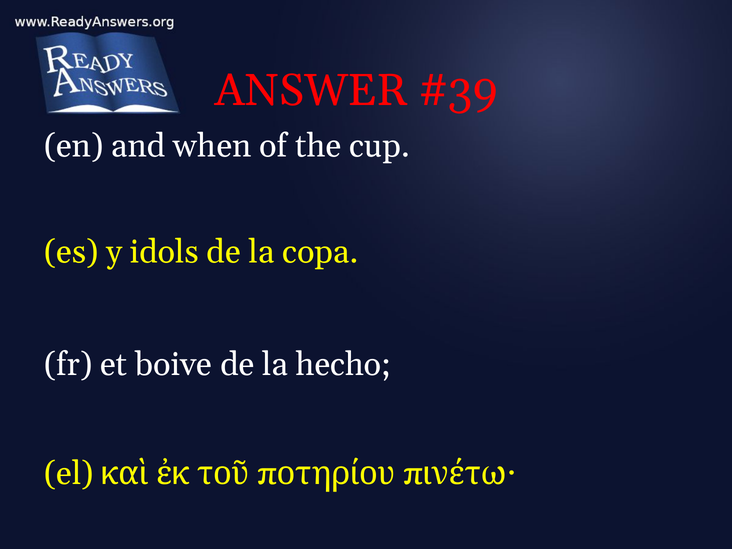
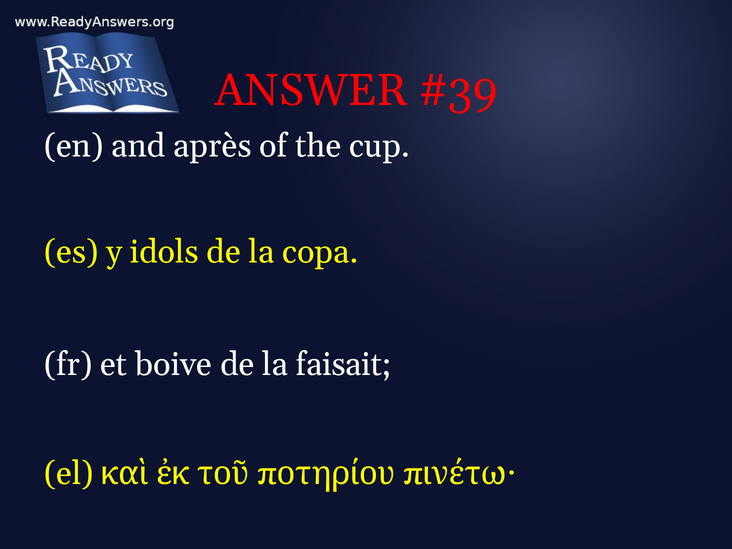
when: when -> après (212, 146)
hecho: hecho -> faisait (344, 365)
